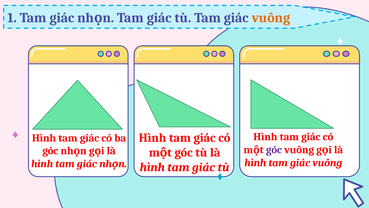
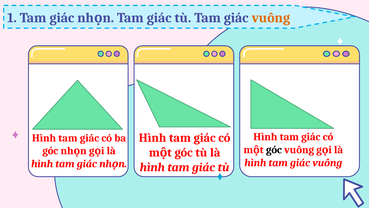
góc colour: purple -> black (274, 150)
